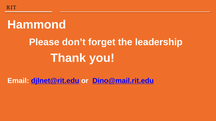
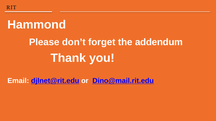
leadership: leadership -> addendum (159, 42)
